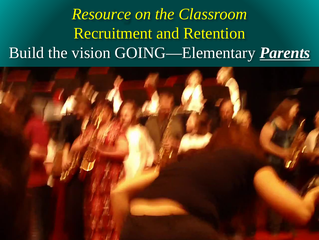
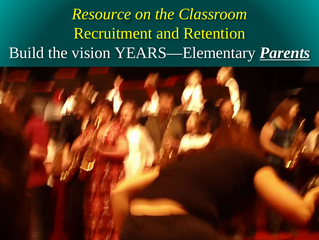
GOING—Elementary: GOING—Elementary -> YEARS—Elementary (185, 53)
